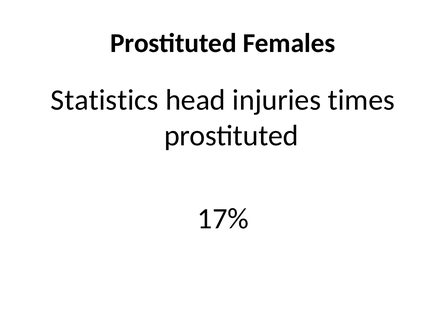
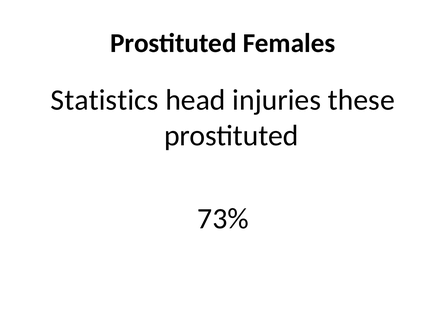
times: times -> these (361, 100)
17%: 17% -> 73% (223, 219)
